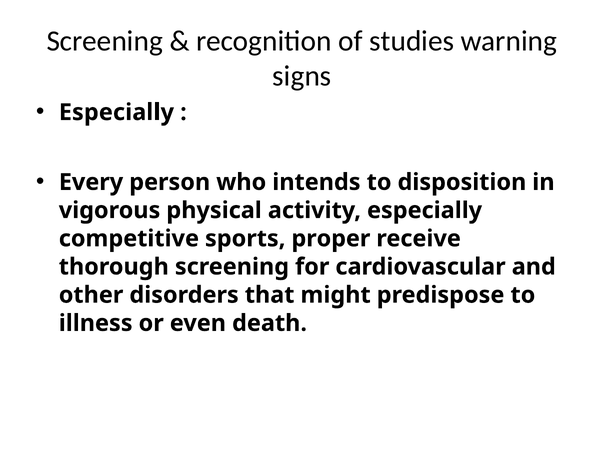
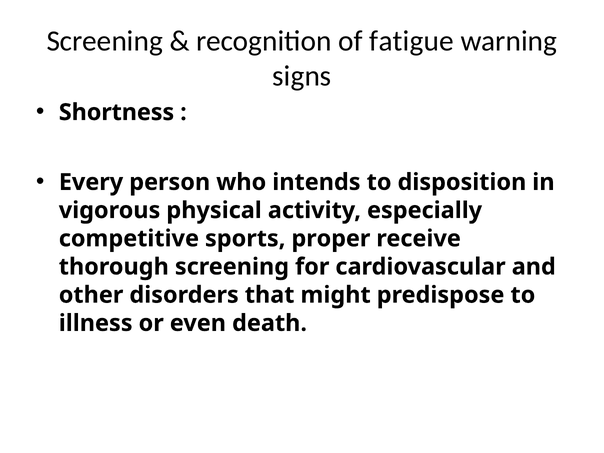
studies: studies -> fatigue (412, 41)
Especially: Especially -> Shortness (117, 112)
